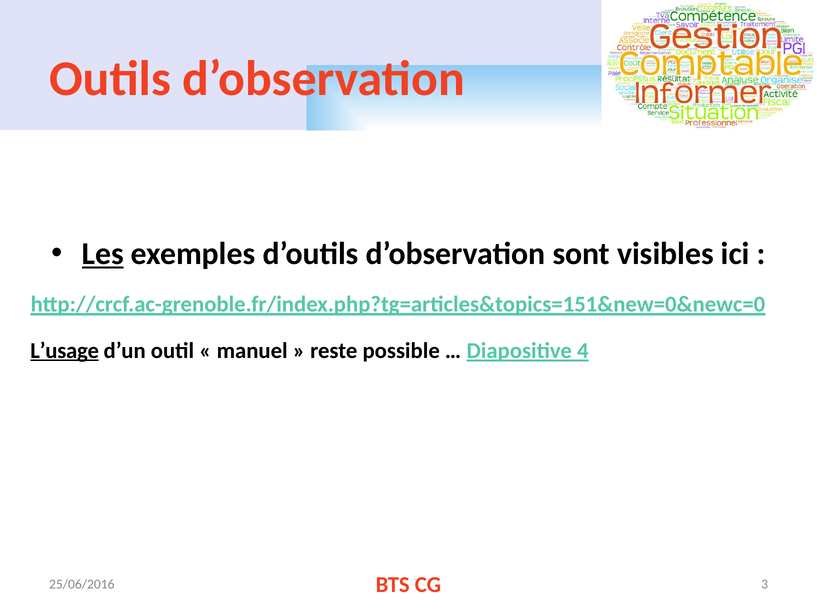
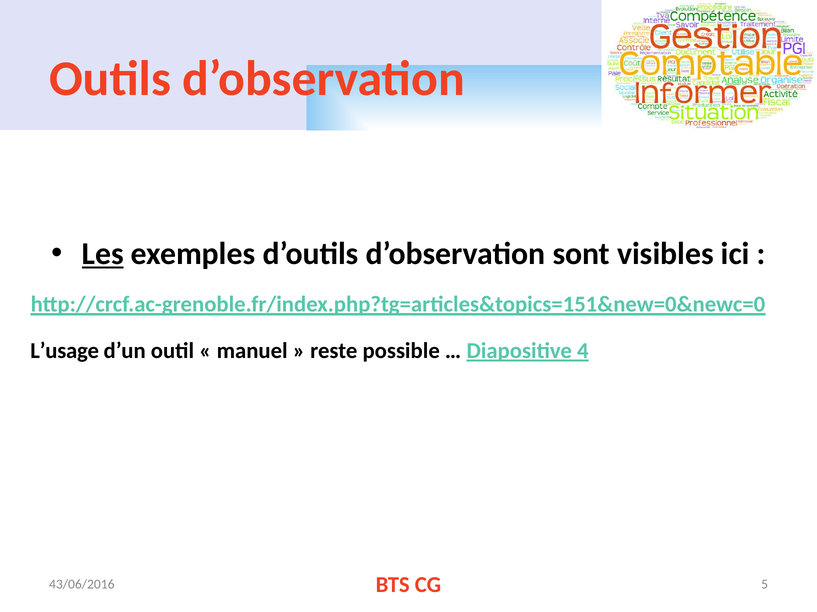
L’usage underline: present -> none (65, 351)
3: 3 -> 5 (765, 585)
25/06/2016: 25/06/2016 -> 43/06/2016 (82, 585)
